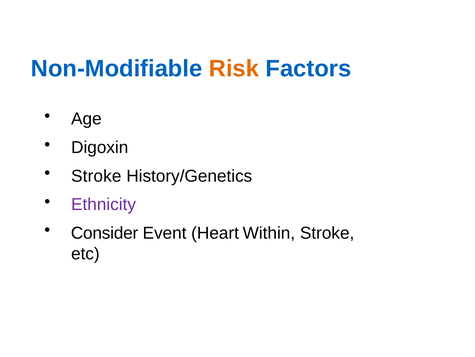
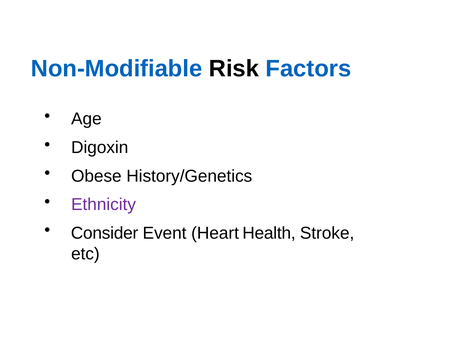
Risk colour: orange -> black (234, 68)
Stroke: Stroke -> Obese (96, 176)
Within: Within -> Health (269, 233)
